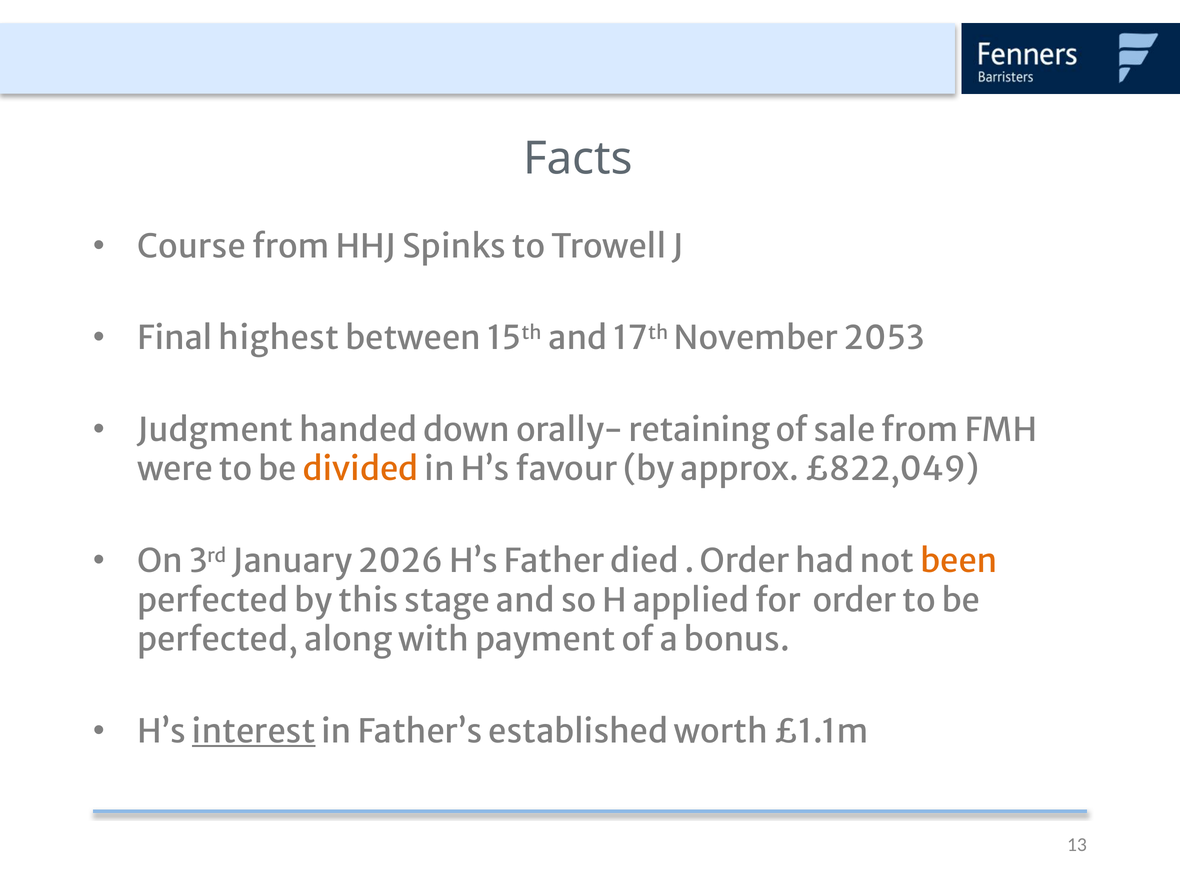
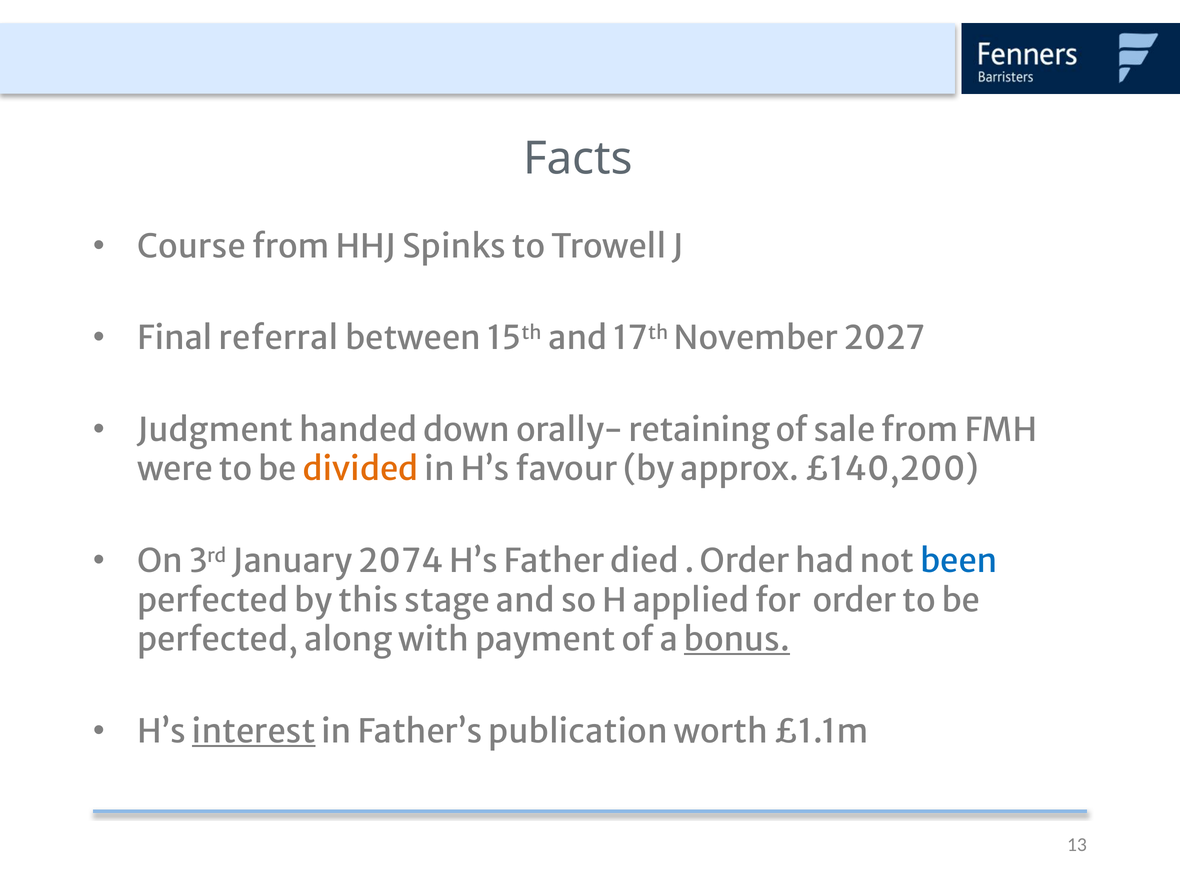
highest: highest -> referral (279, 338)
2053: 2053 -> 2027 (885, 338)
£822,049: £822,049 -> £140,200 (892, 470)
2026: 2026 -> 2074 (401, 561)
been colour: orange -> blue (959, 561)
bonus underline: none -> present (737, 640)
established: established -> publication (578, 732)
